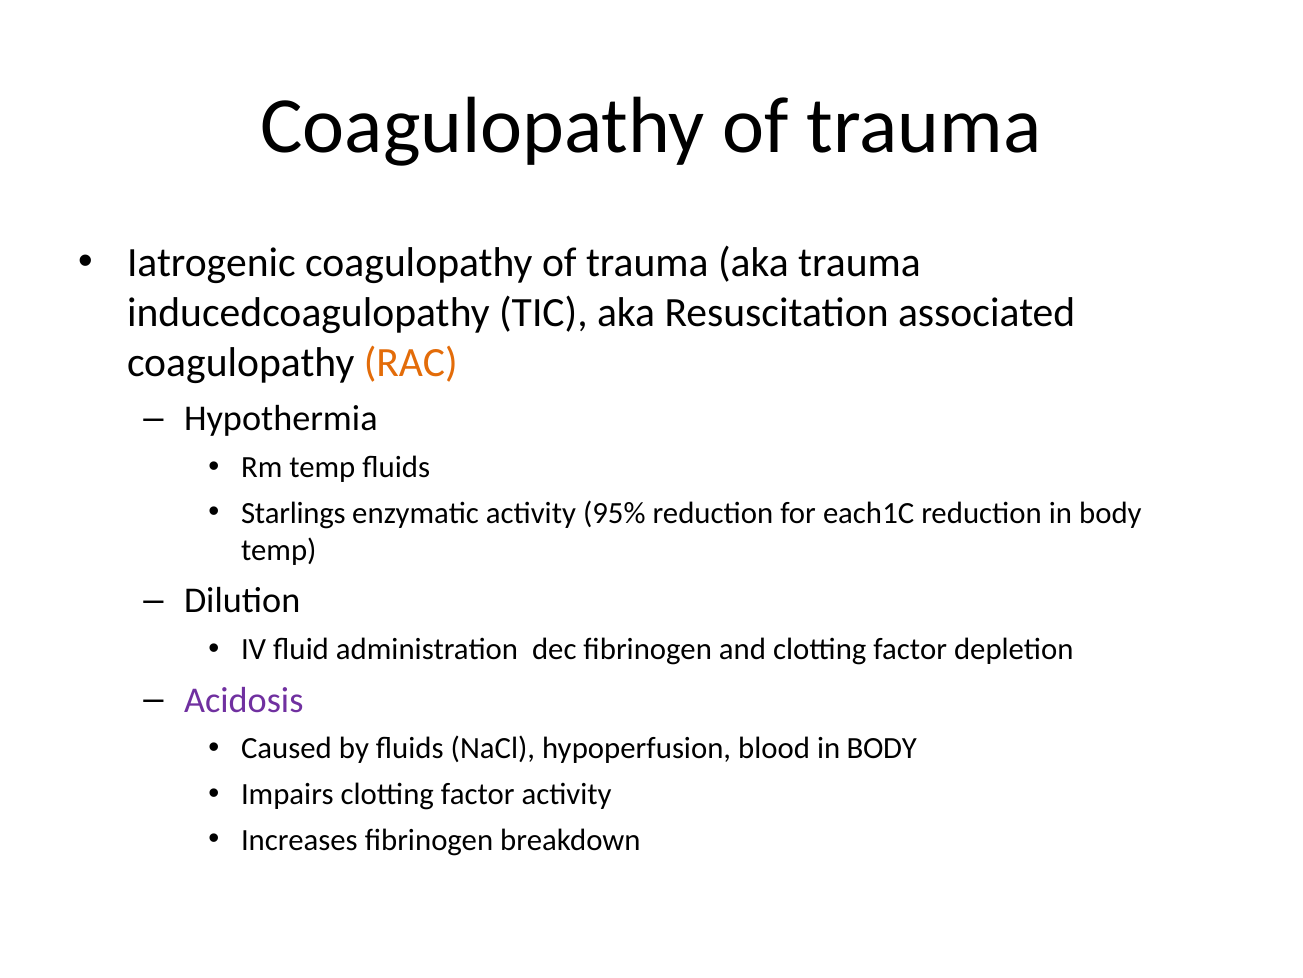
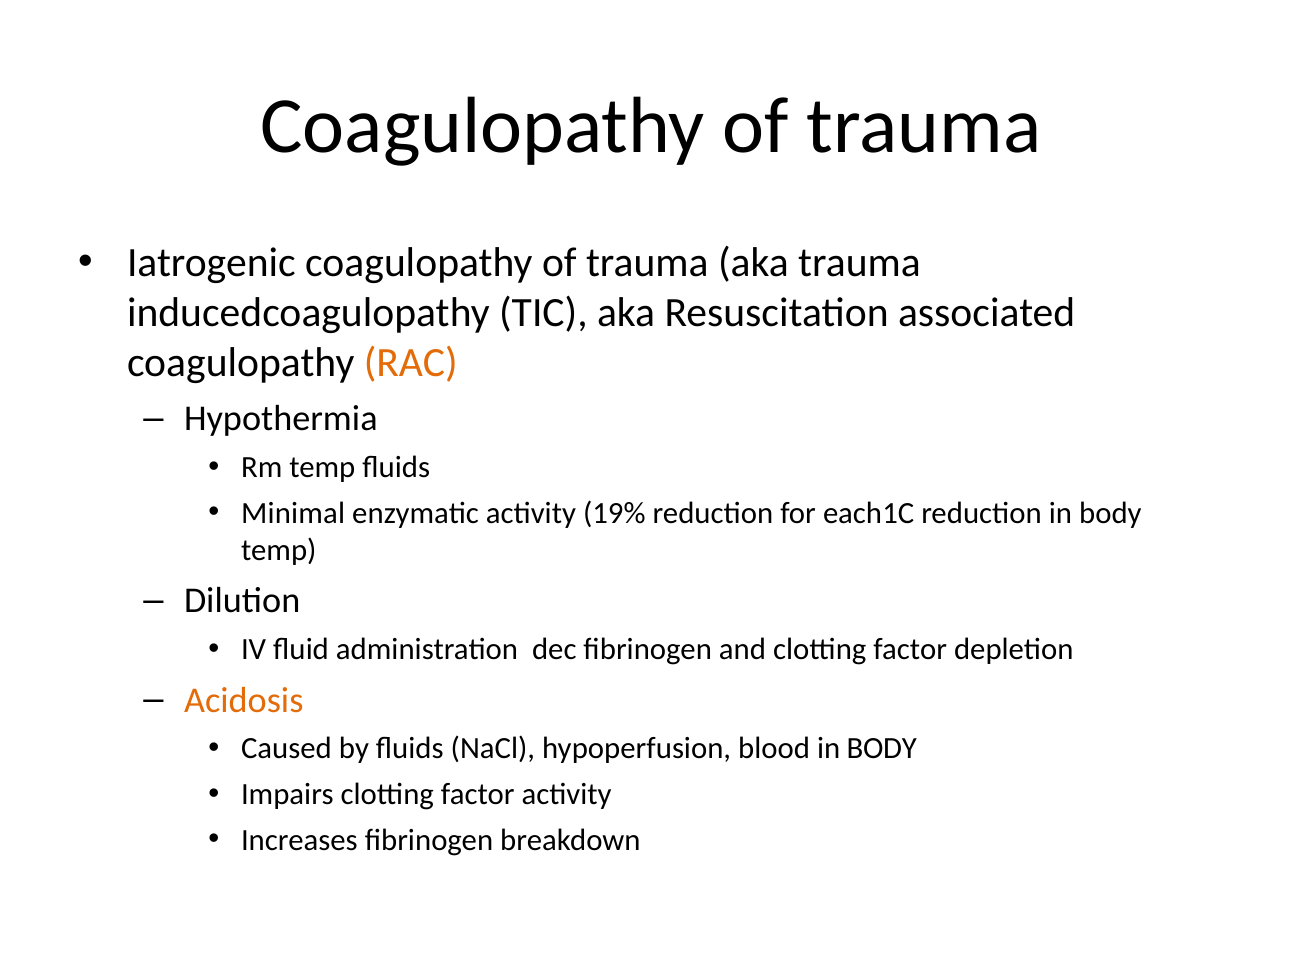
Starlings: Starlings -> Minimal (293, 513)
95%: 95% -> 19% (614, 513)
Acidosis colour: purple -> orange (244, 700)
